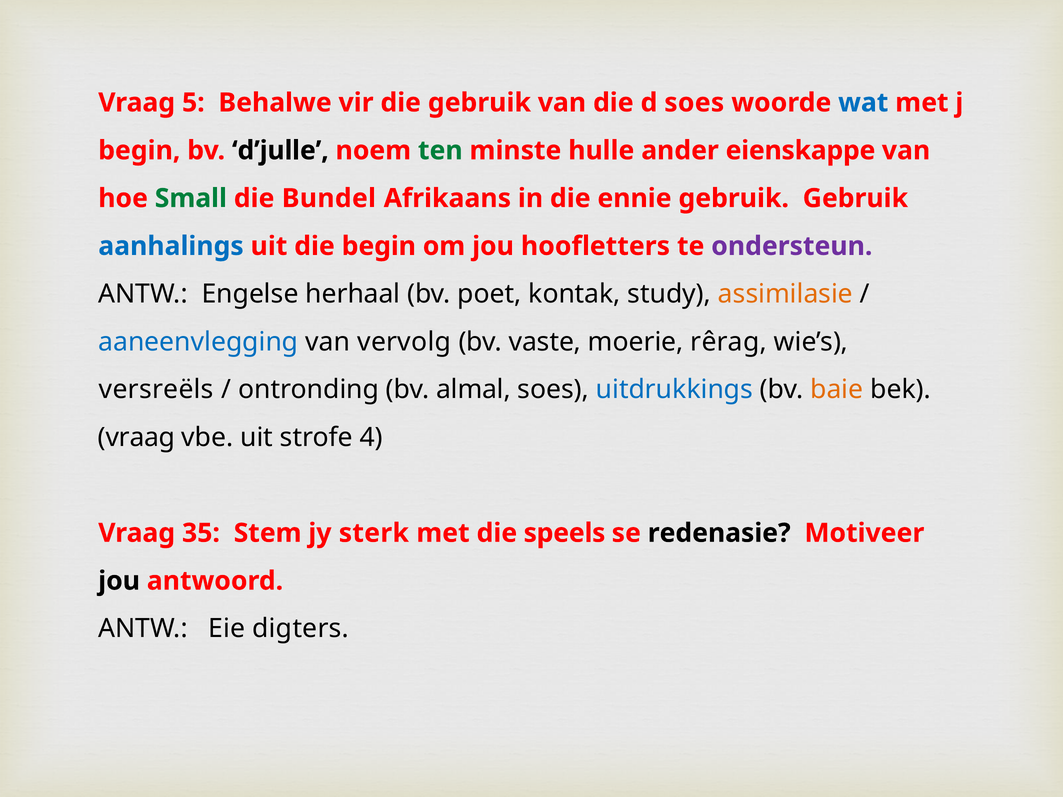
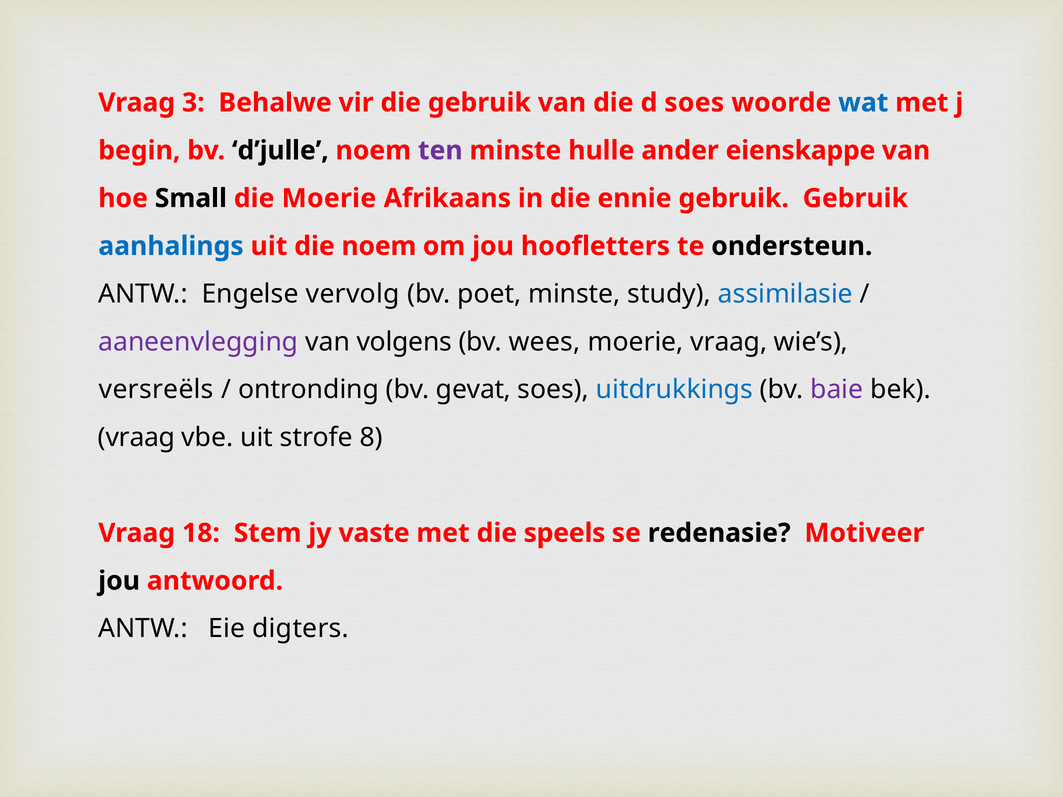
5: 5 -> 3 (193, 103)
ten colour: green -> purple (440, 151)
Small colour: green -> black (191, 198)
die Bundel: Bundel -> Moerie (329, 198)
die begin: begin -> noem (379, 246)
ondersteun colour: purple -> black (792, 246)
herhaal: herhaal -> vervolg (353, 294)
poet kontak: kontak -> minste (574, 294)
assimilasie colour: orange -> blue (785, 294)
aaneenvlegging colour: blue -> purple (198, 342)
vervolg: vervolg -> volgens (404, 342)
vaste: vaste -> wees (545, 342)
moerie rêrag: rêrag -> vraag (729, 342)
almal: almal -> gevat (474, 390)
baie colour: orange -> purple (837, 390)
4: 4 -> 8 (371, 438)
35: 35 -> 18 (201, 533)
sterk: sterk -> vaste (374, 533)
